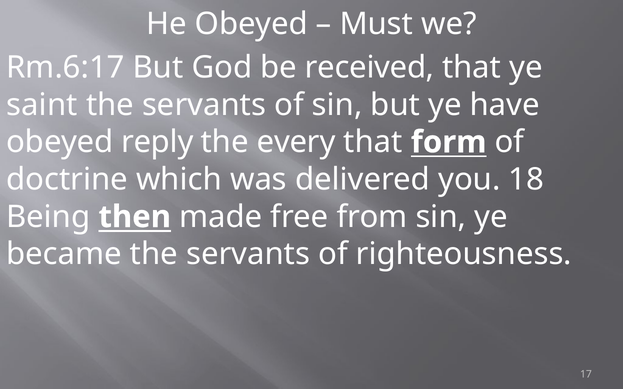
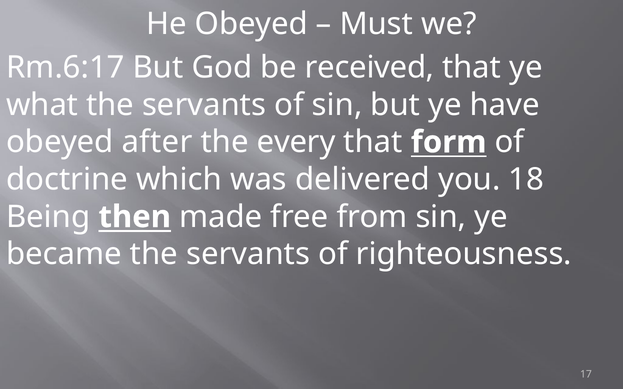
saint: saint -> what (42, 105)
reply: reply -> after (157, 142)
